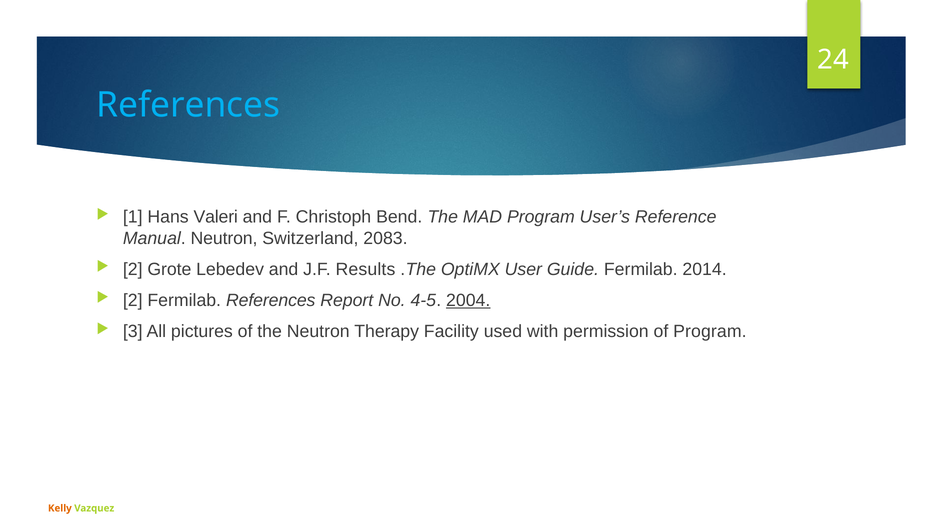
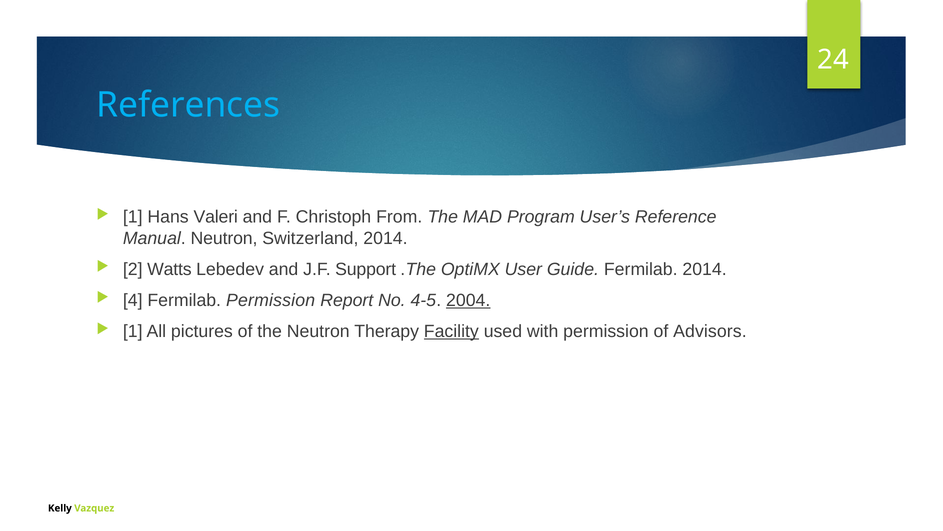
Bend: Bend -> From (399, 217)
Switzerland 2083: 2083 -> 2014 (385, 238)
Grote: Grote -> Watts (169, 269)
Results: Results -> Support (366, 269)
2: 2 -> 4 (133, 300)
Fermilab References: References -> Permission (271, 300)
3: 3 -> 1 (133, 331)
Facility underline: none -> present (451, 331)
of Program: Program -> Advisors (710, 331)
Kelly colour: orange -> black (60, 508)
